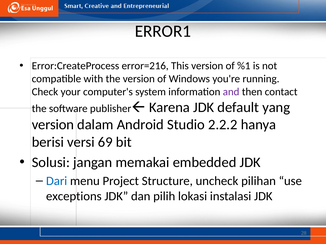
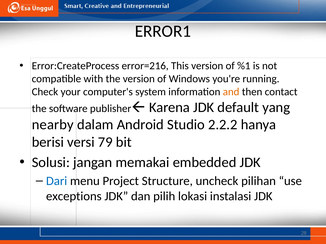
and colour: purple -> orange (231, 92)
version: version -> nearby (53, 125)
69: 69 -> 79 (105, 142)
